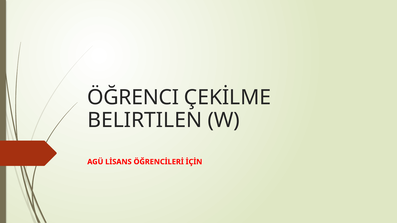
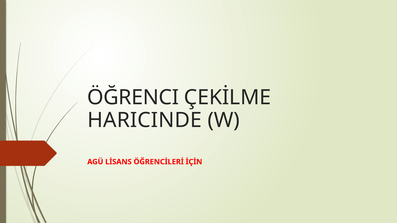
BELIRTILEN: BELIRTILEN -> HARICINDE (145, 120)
